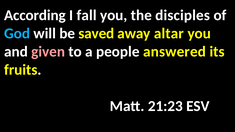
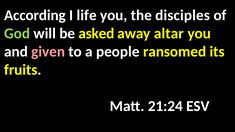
fall: fall -> life (87, 15)
God colour: light blue -> light green (17, 33)
saved: saved -> asked (96, 33)
answered: answered -> ransomed (175, 52)
21:23: 21:23 -> 21:24 (165, 106)
